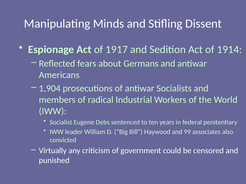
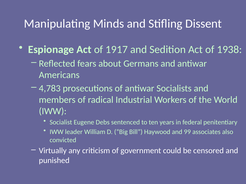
1914: 1914 -> 1938 (229, 50)
1,904: 1,904 -> 4,783 (50, 89)
